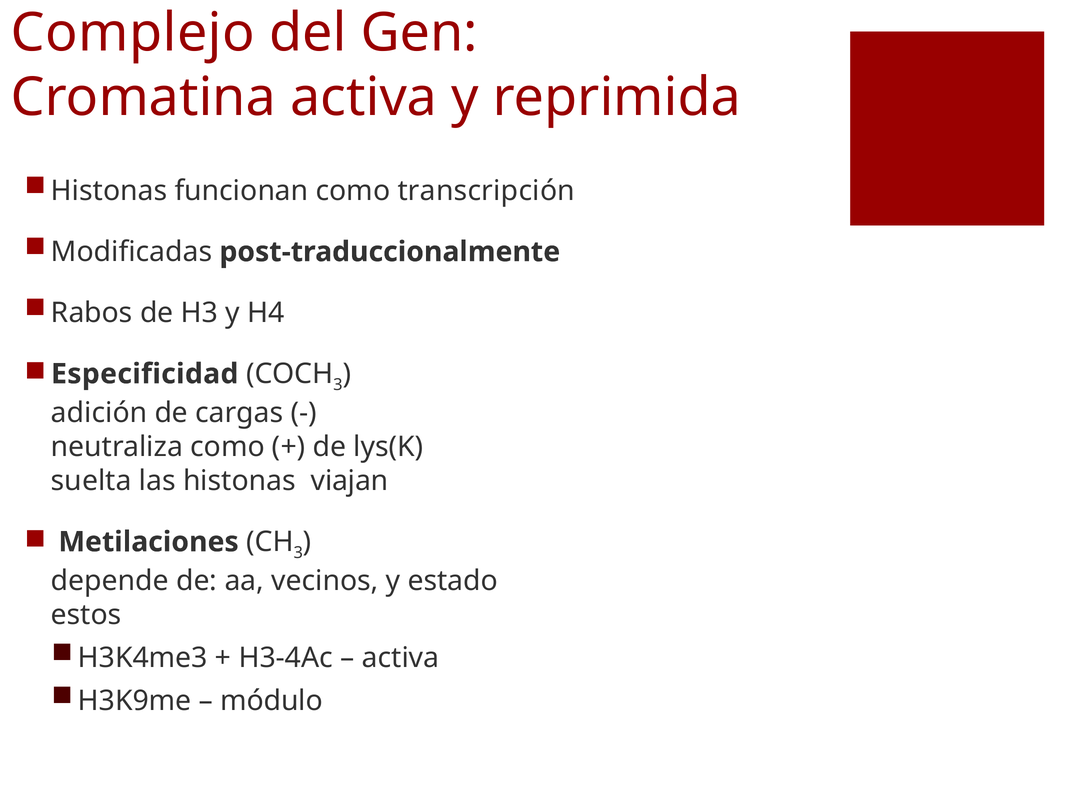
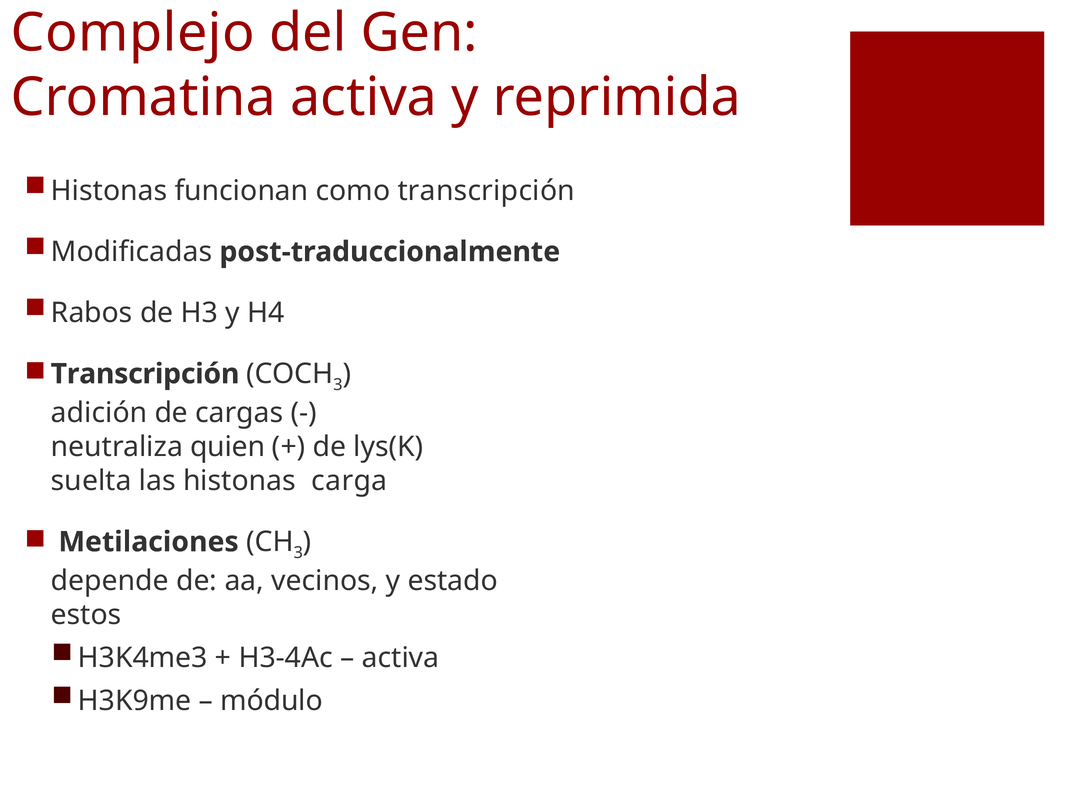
Especificidad: Especificidad -> Transcripción (145, 374)
neutraliza como: como -> quien (228, 447)
viajan: viajan -> carga (349, 481)
